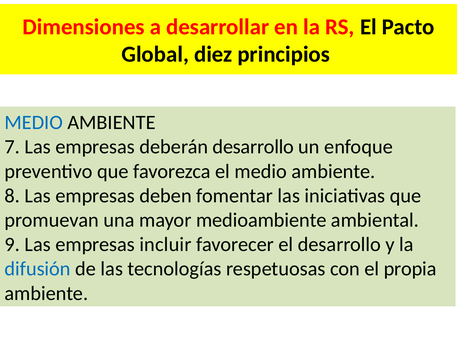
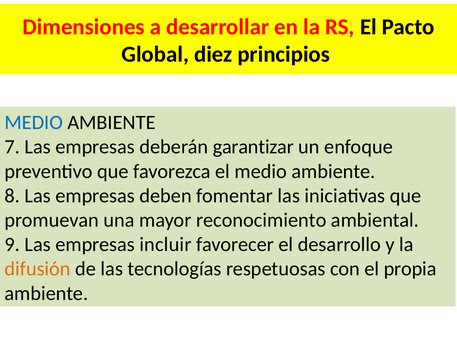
deberán desarrollo: desarrollo -> garantizar (253, 147)
medioambiente: medioambiente -> reconocimiento (261, 220)
difusión colour: blue -> orange (38, 269)
